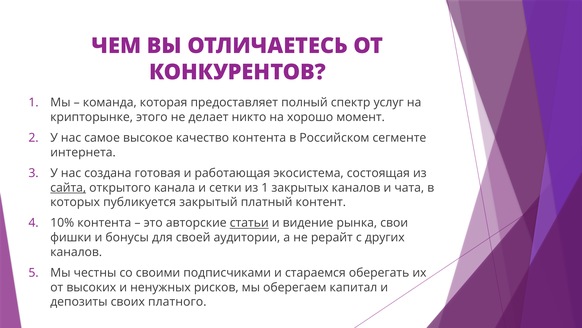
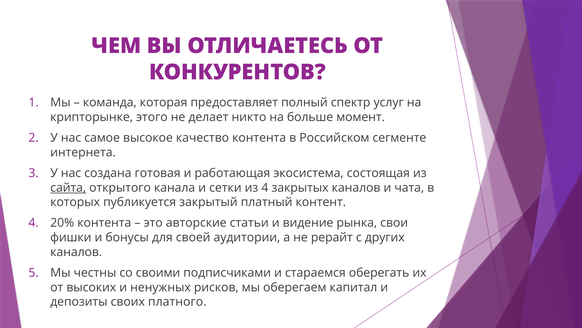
хорошо: хорошо -> больше (310, 117)
из 1: 1 -> 4 (265, 187)
10%: 10% -> 20% (62, 223)
статьи underline: present -> none (249, 223)
